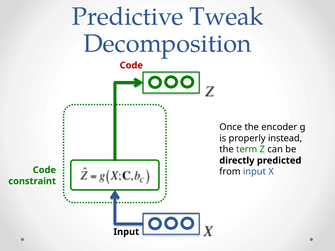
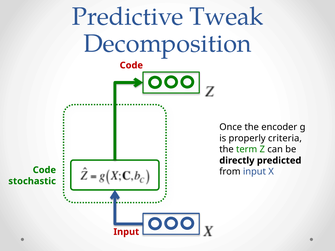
instead: instead -> criteria (285, 138)
constraint: constraint -> stochastic (32, 181)
Input colour: black -> red (126, 232)
